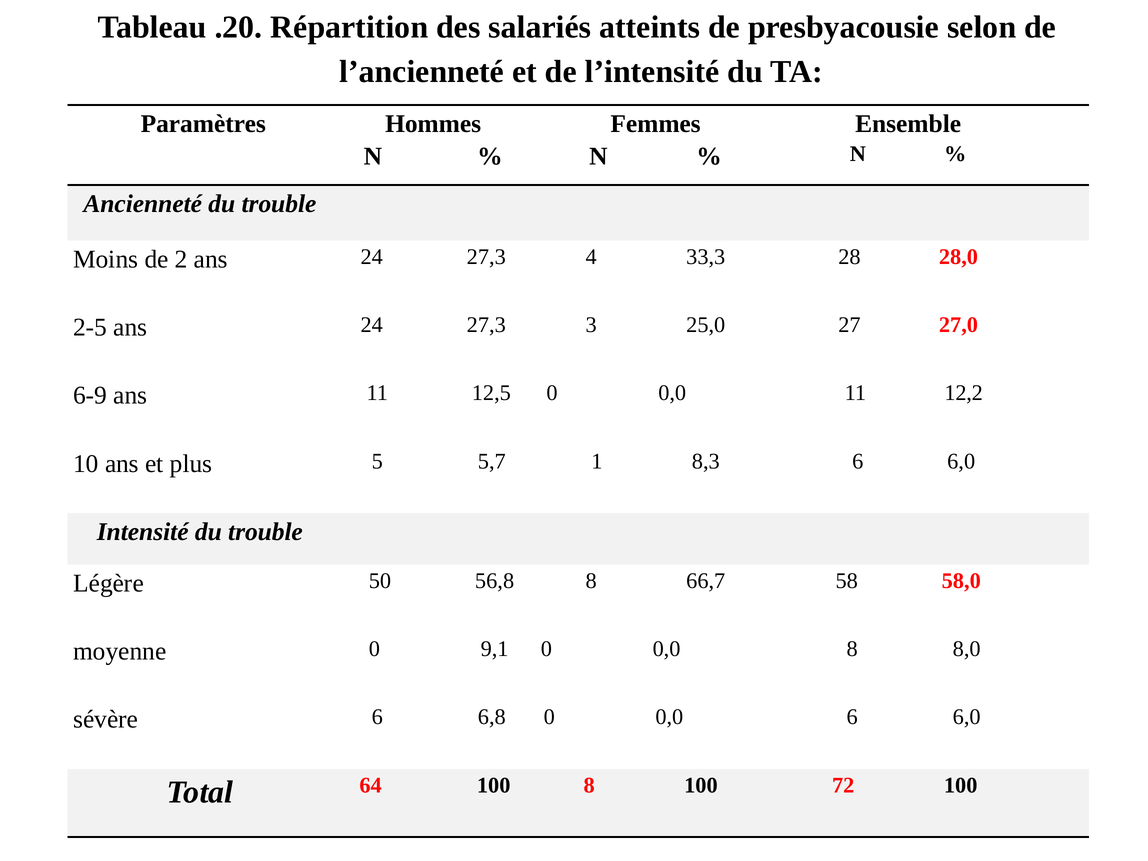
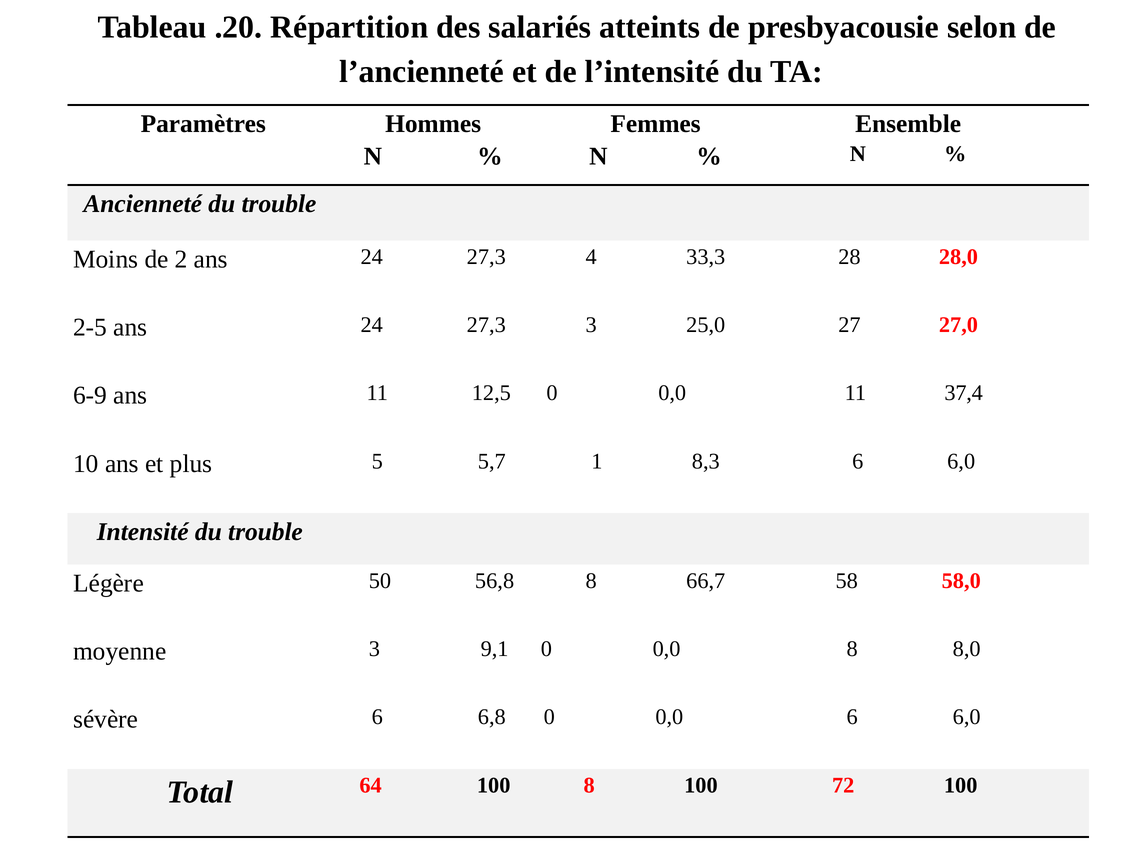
12,2: 12,2 -> 37,4 (964, 393)
moyenne 0: 0 -> 3 (374, 649)
